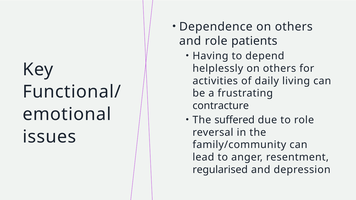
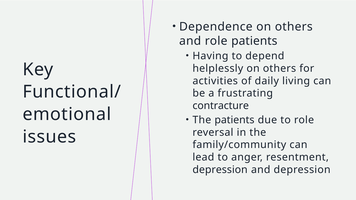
The suffered: suffered -> patients (234, 120)
regularised: regularised -> depression (220, 170)
